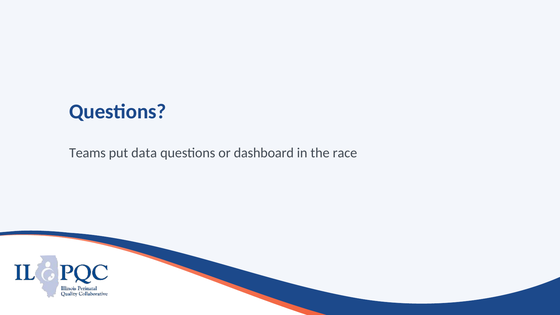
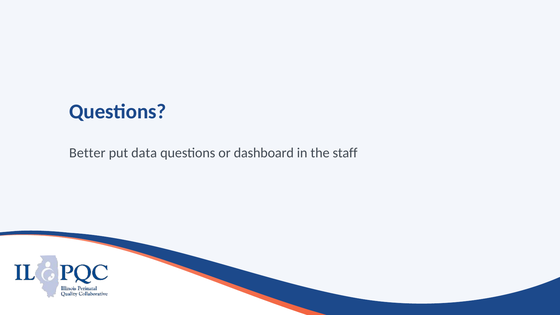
Teams: Teams -> Better (87, 153)
race: race -> staff (345, 153)
